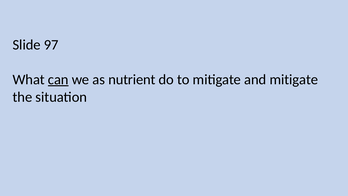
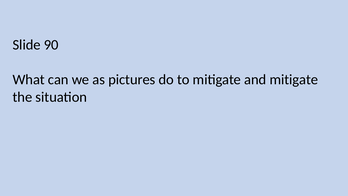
97: 97 -> 90 (51, 45)
can underline: present -> none (58, 79)
nutrient: nutrient -> pictures (132, 79)
